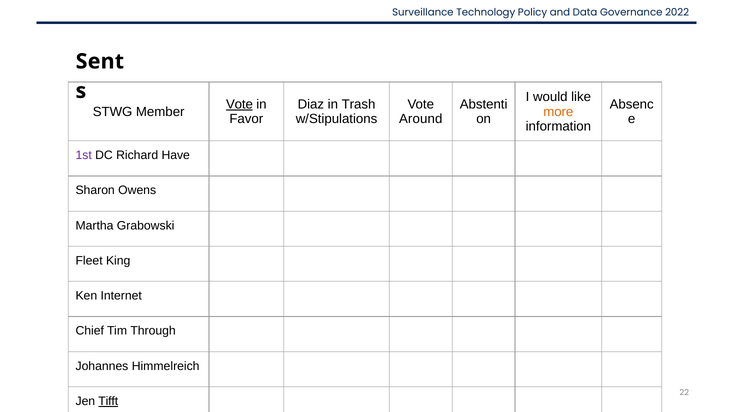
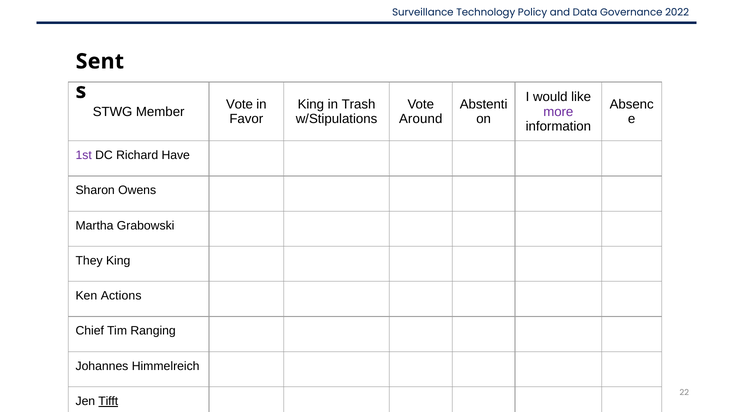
Vote underline: present -> none (239, 104)
Diaz: Diaz -> King (311, 104)
more colour: orange -> purple (558, 112)
Fleet: Fleet -> They (89, 261)
Internet: Internet -> Actions (121, 296)
Through: Through -> Ranging (153, 331)
